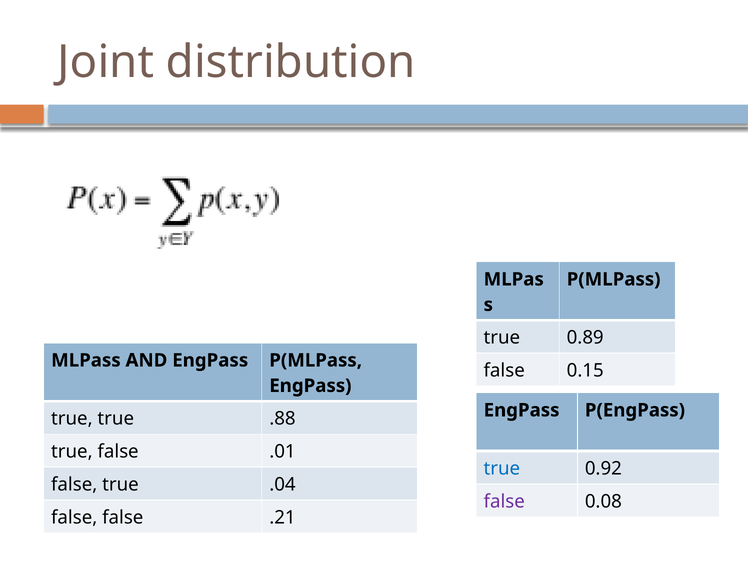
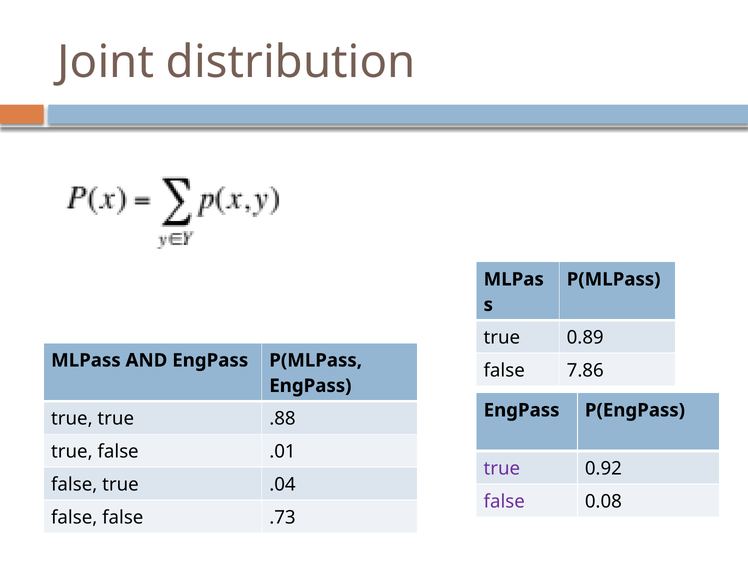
0.15: 0.15 -> 7.86 (585, 371)
true colour: blue -> purple (502, 469)
.21: .21 -> .73 (282, 518)
